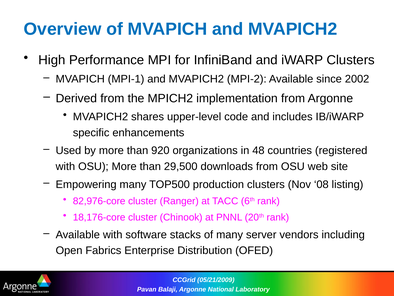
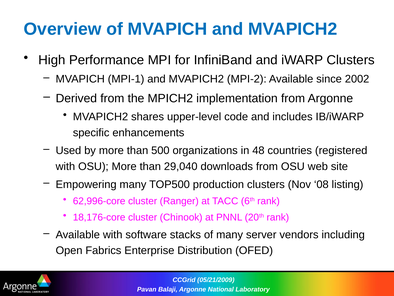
920: 920 -> 500 (160, 150)
29,500: 29,500 -> 29,040 (181, 166)
82,976-core: 82,976-core -> 62,996-core (99, 201)
